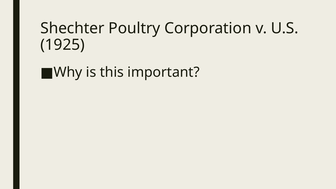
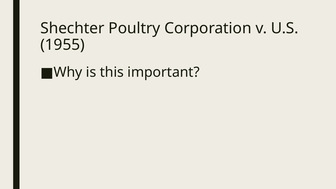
1925: 1925 -> 1955 (63, 45)
